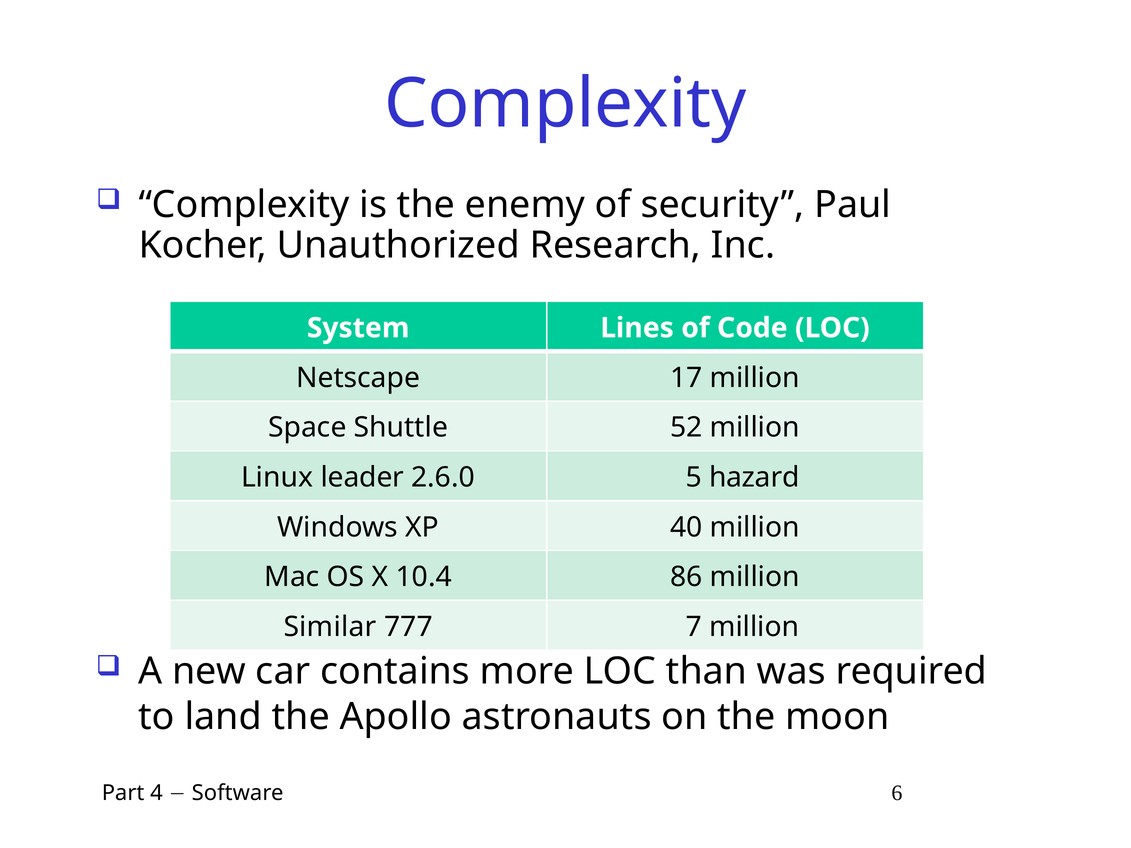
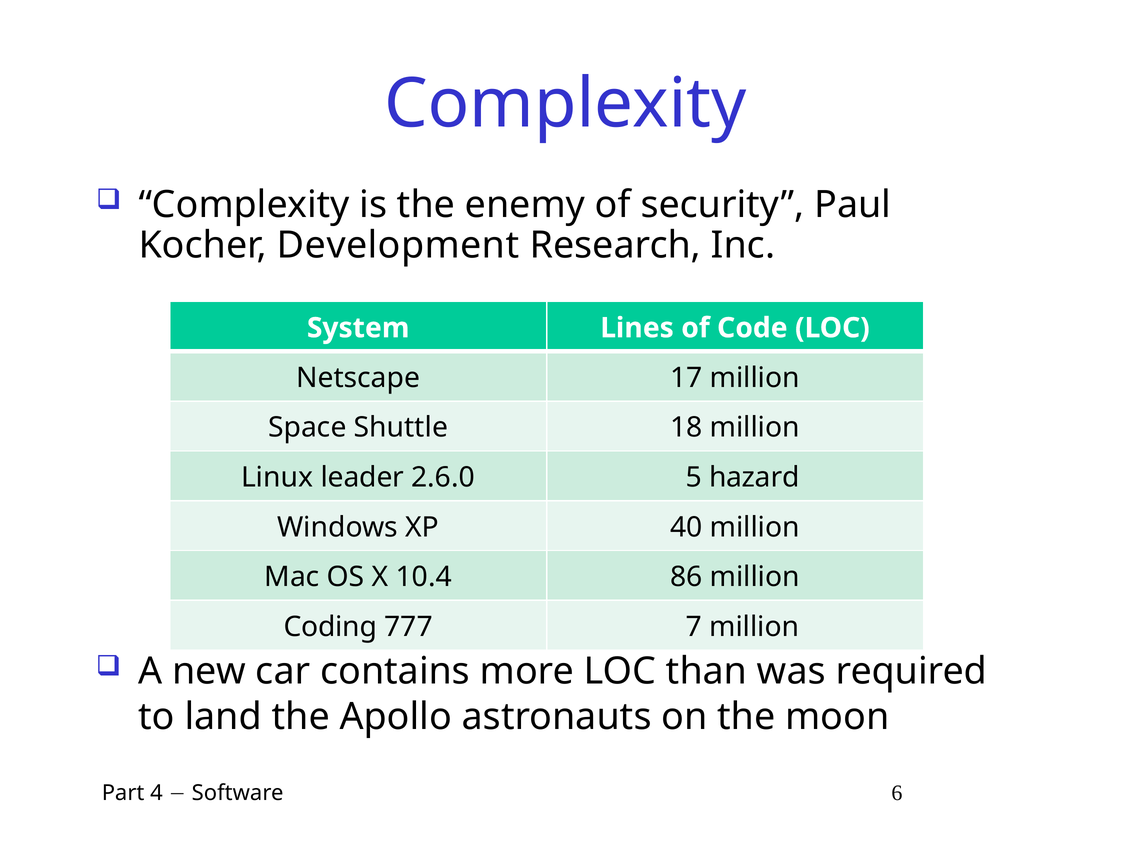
Unauthorized: Unauthorized -> Development (398, 246)
52: 52 -> 18 (686, 428)
Similar: Similar -> Coding (330, 627)
